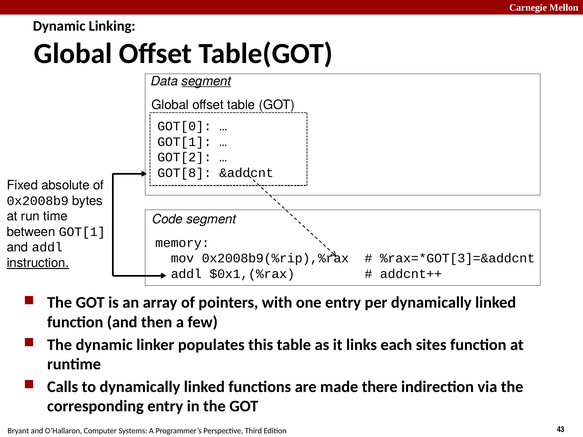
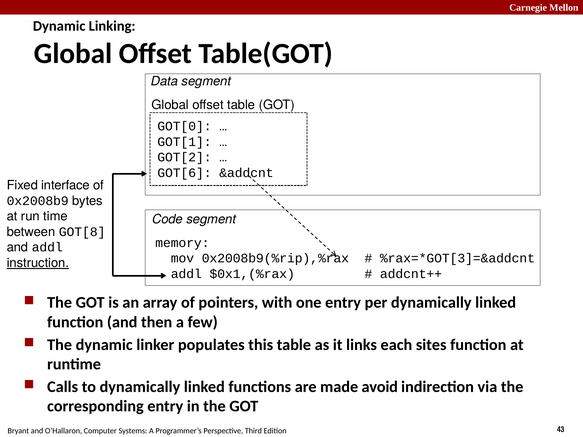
segment underline: present -> none (206, 81)
GOT[8: GOT[8 -> GOT[6 (184, 173)
absolute: absolute -> interface (66, 185)
between GOT[1: GOT[1 -> GOT[8 (82, 232)
there: there -> avoid (380, 387)
